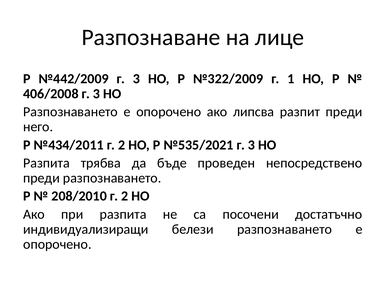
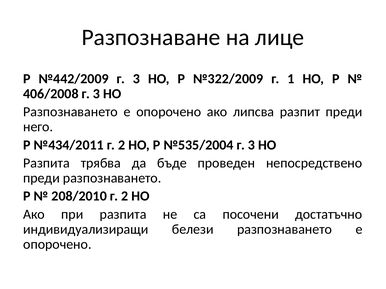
№535/2021: №535/2021 -> №535/2004 (199, 145)
